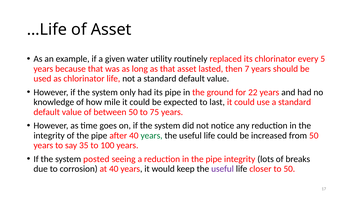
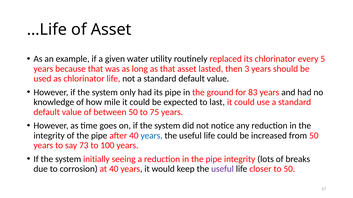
7: 7 -> 3 (247, 69)
22: 22 -> 83 (253, 93)
years colour: green -> blue (152, 136)
35: 35 -> 73 (84, 146)
posted: posted -> initially (96, 159)
